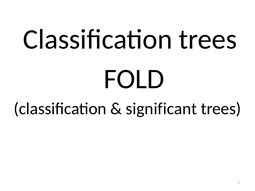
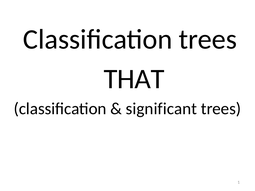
FOLD: FOLD -> THAT (134, 79)
